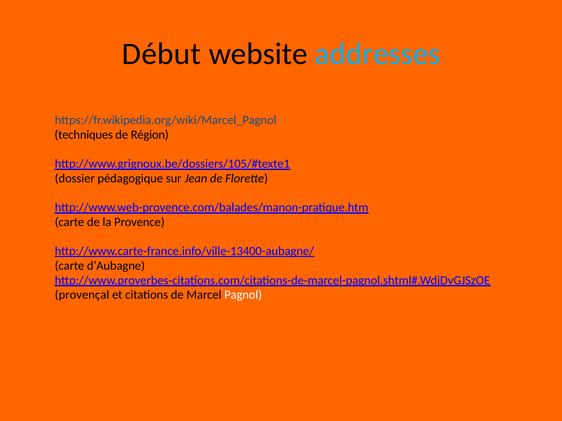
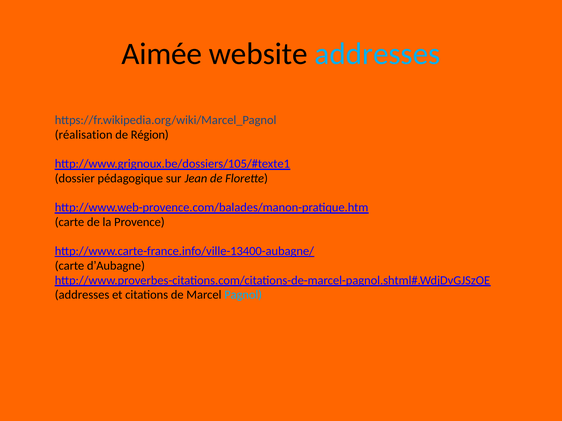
Début: Début -> Aimée (162, 54)
techniques: techniques -> réalisation (84, 135)
provençal: provençal -> addresses (82, 295)
Pagnol colour: white -> light blue (243, 295)
